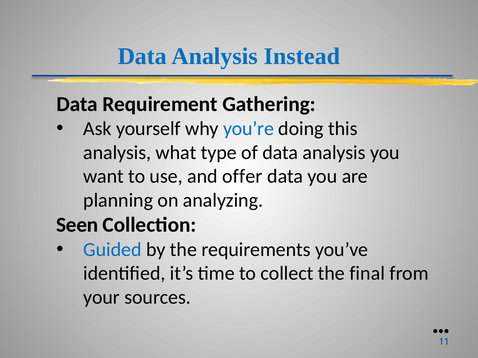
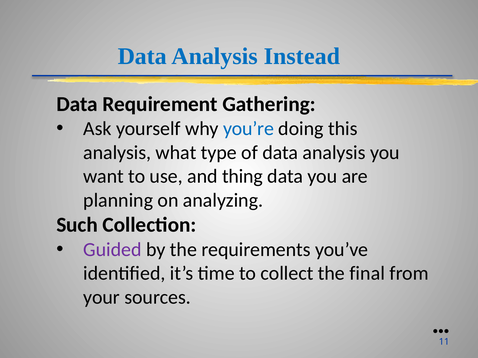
offer: offer -> thing (243, 177)
Seen: Seen -> Such (77, 225)
Guided colour: blue -> purple (112, 250)
